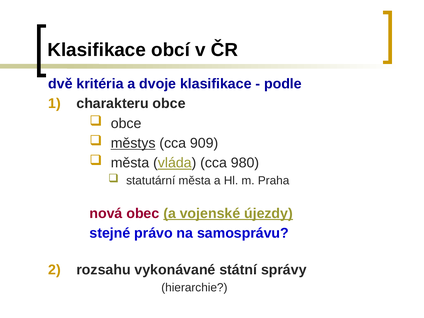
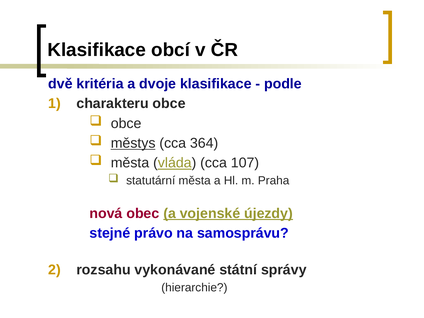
909: 909 -> 364 (204, 143)
980: 980 -> 107 (245, 163)
